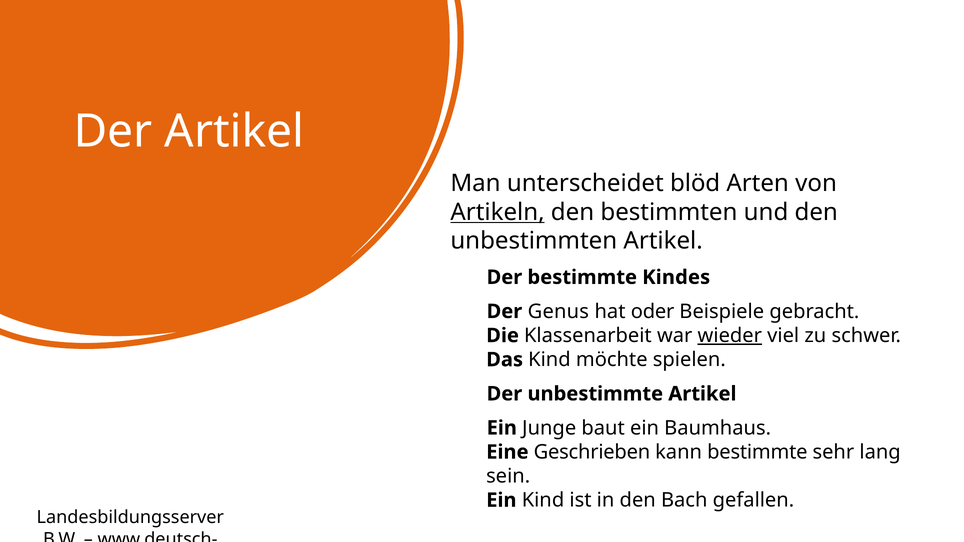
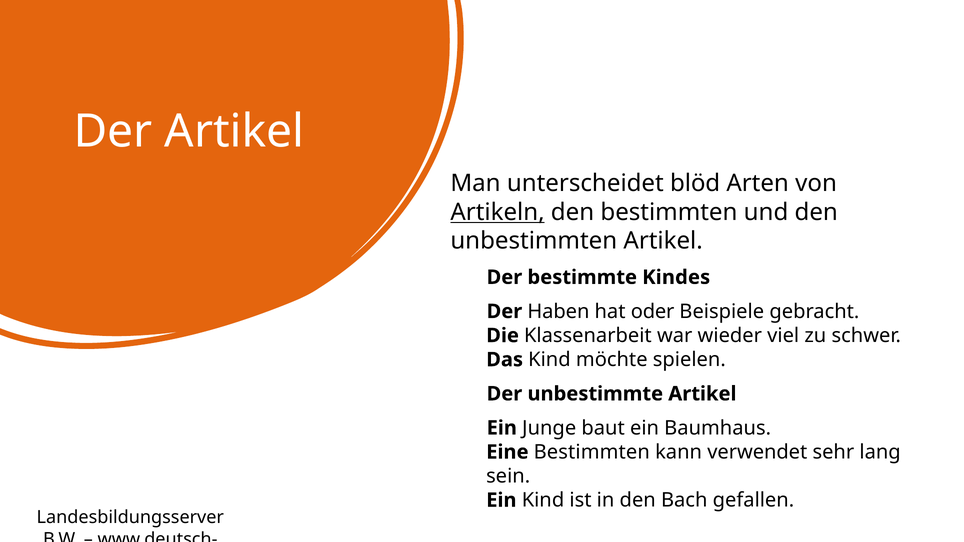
Genus: Genus -> Haben (558, 312)
wieder underline: present -> none (730, 336)
Eine Geschrieben: Geschrieben -> Bestimmten (592, 452)
kann bestimmte: bestimmte -> verwendet (757, 452)
